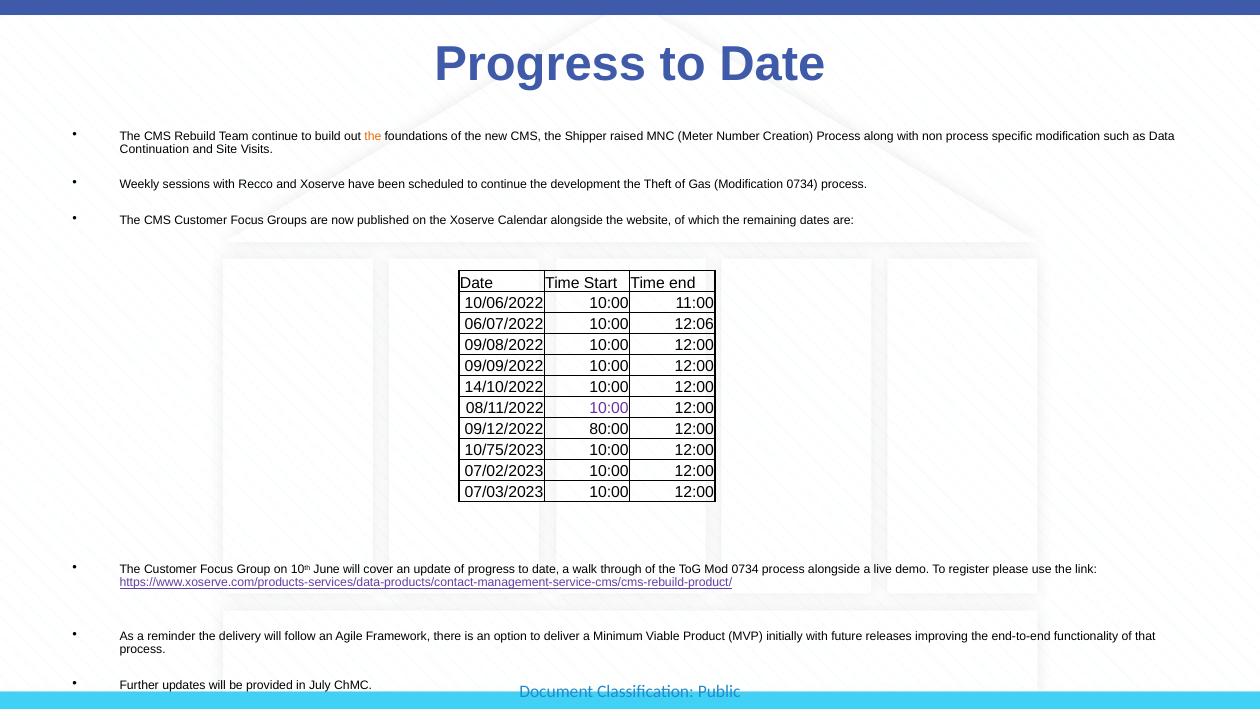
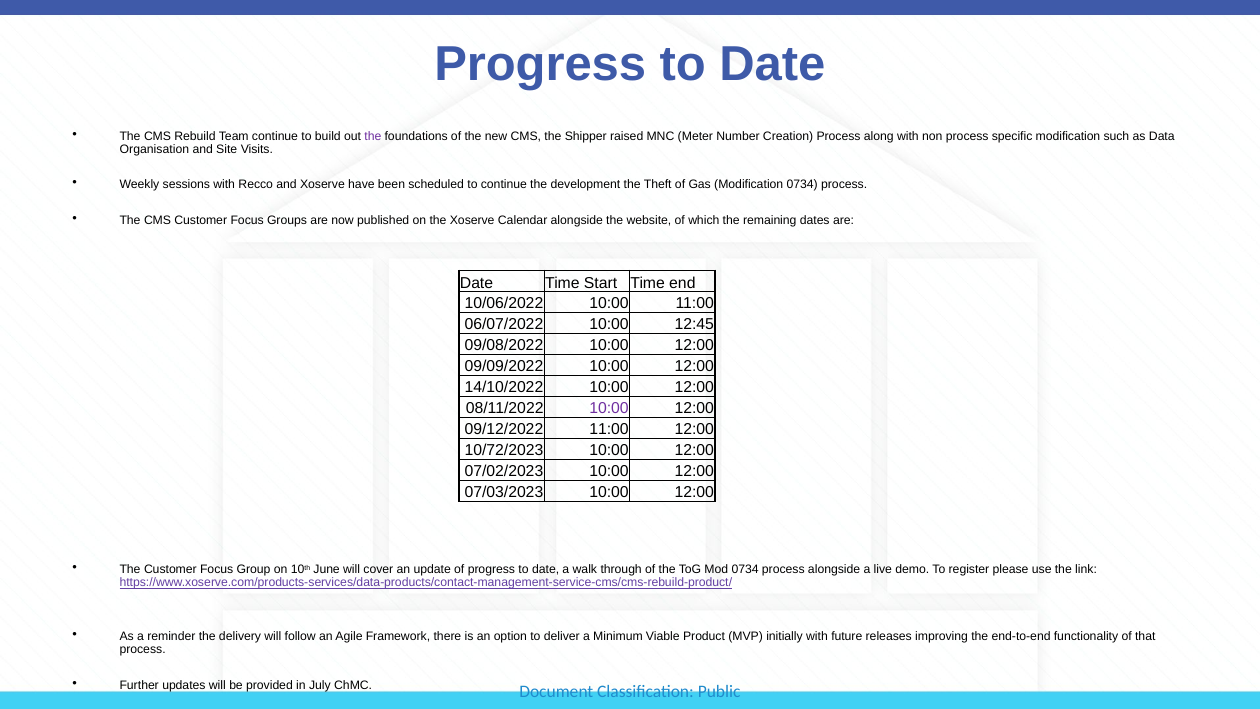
the colour: orange -> purple (373, 136)
Continuation: Continuation -> Organisation (154, 149)
12:06: 12:06 -> 12:45 (694, 325)
09/12/2022 80:00: 80:00 -> 11:00 (609, 430)
10/75/2023: 10/75/2023 -> 10/72/2023 (504, 451)
